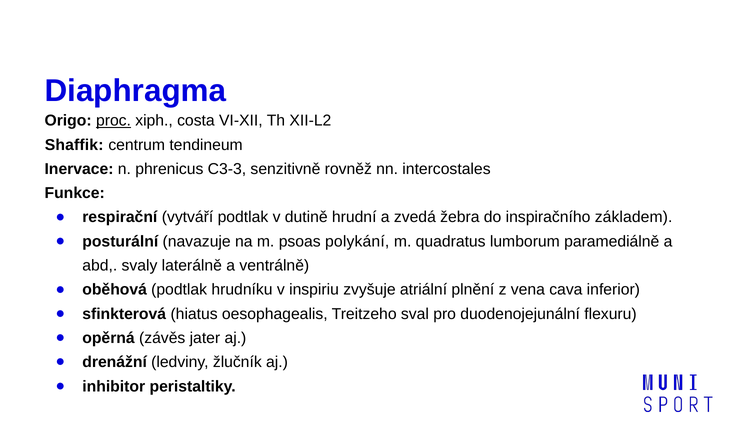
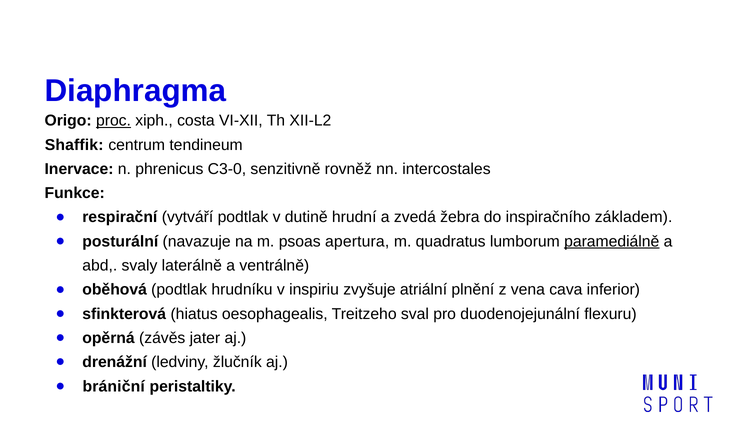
C3-3: C3-3 -> C3-0 (227, 169)
polykání: polykání -> apertura (357, 241)
paramediálně underline: none -> present (612, 241)
inhibitor: inhibitor -> brániční (114, 386)
